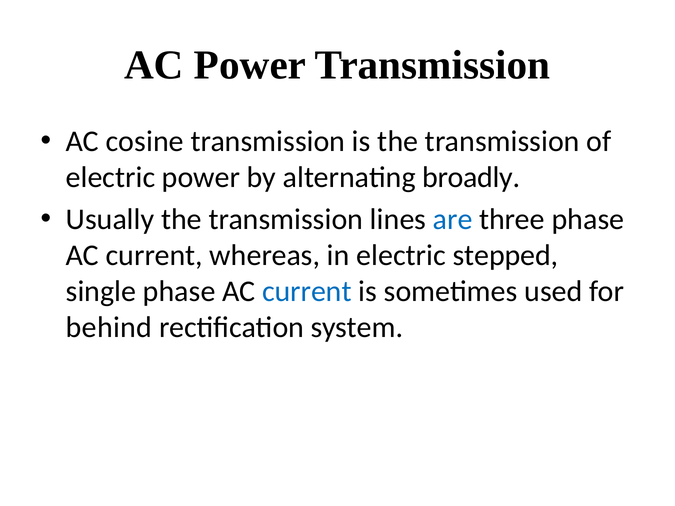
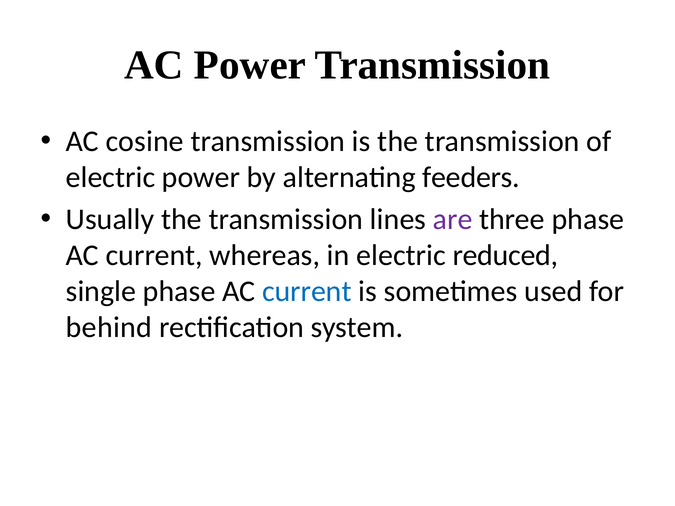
broadly: broadly -> feeders (471, 178)
are colour: blue -> purple (453, 220)
stepped: stepped -> reduced (506, 256)
